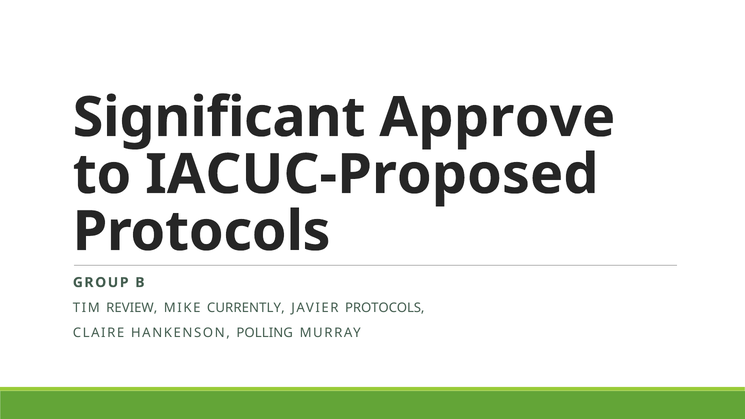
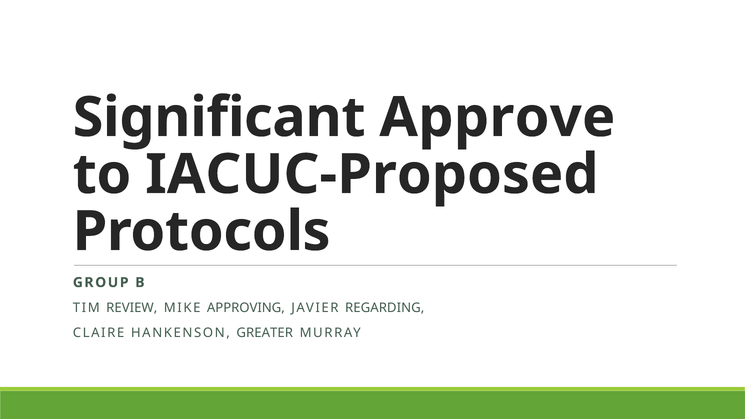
CURRENTLY: CURRENTLY -> APPROVING (246, 308)
JAVIER PROTOCOLS: PROTOCOLS -> REGARDING (385, 308)
POLLING: POLLING -> GREATER (265, 333)
